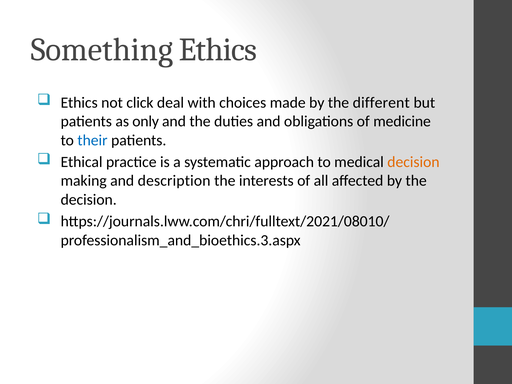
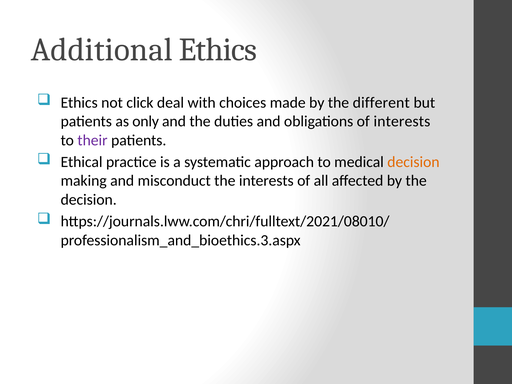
Something: Something -> Additional (102, 50)
of medicine: medicine -> interests (402, 121)
their colour: blue -> purple (92, 140)
description: description -> misconduct (174, 181)
